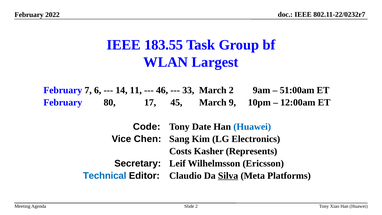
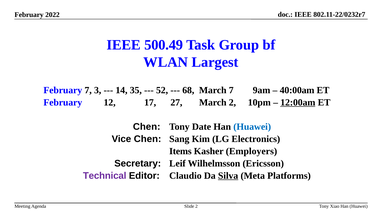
183.55: 183.55 -> 500.49 (164, 45)
6: 6 -> 3 (98, 90)
11: 11 -> 35 (136, 90)
46: 46 -> 52 (162, 90)
33: 33 -> 68 (188, 90)
March 2: 2 -> 7 (231, 90)
51:00am: 51:00am -> 40:00am (297, 90)
80: 80 -> 12 (110, 102)
45: 45 -> 27 (176, 102)
March 9: 9 -> 2 (232, 102)
12:00am underline: none -> present (298, 102)
Code: Code -> Chen (147, 127)
Costs: Costs -> Items (180, 151)
Represents: Represents -> Employers (251, 151)
Technical colour: blue -> purple (105, 176)
